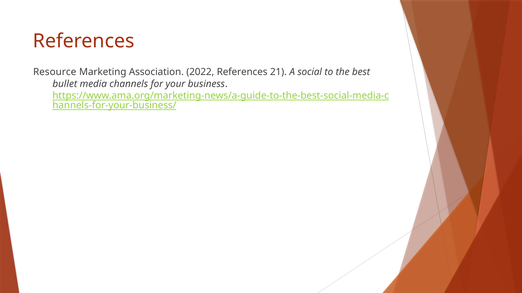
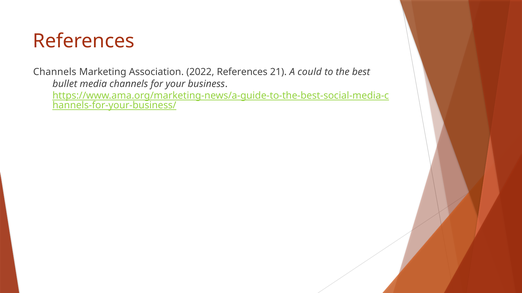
Resource: Resource -> Channels (55, 72)
social: social -> could (310, 72)
